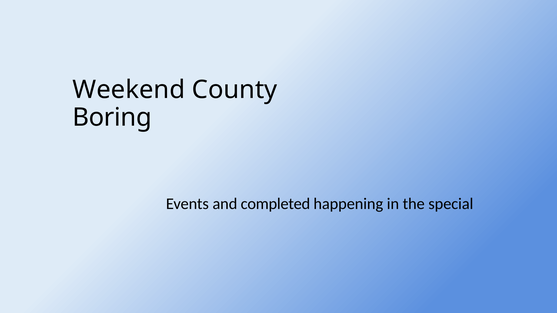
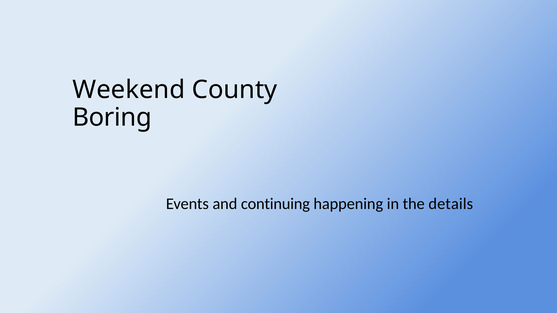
completed: completed -> continuing (275, 204)
special: special -> details (451, 204)
